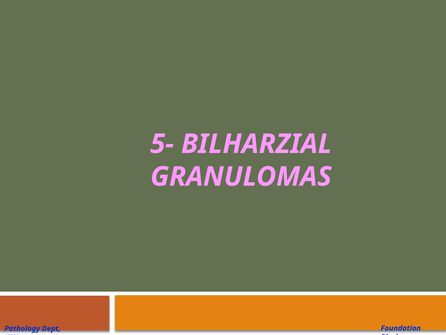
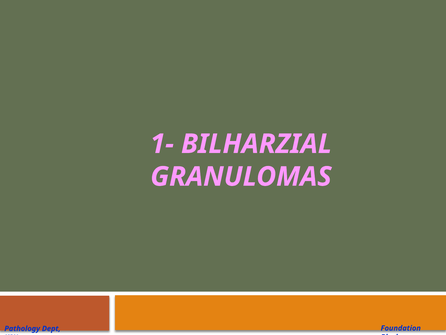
5-: 5- -> 1- (162, 144)
